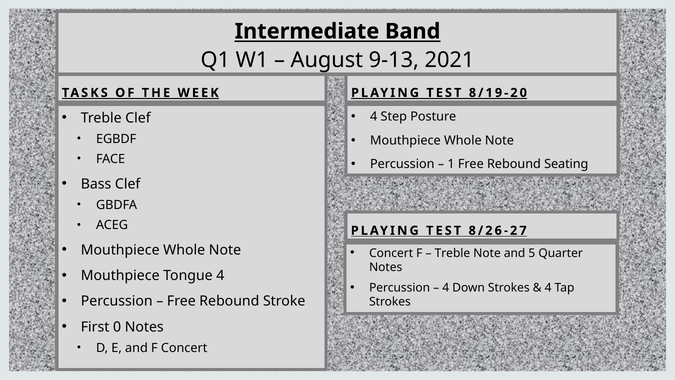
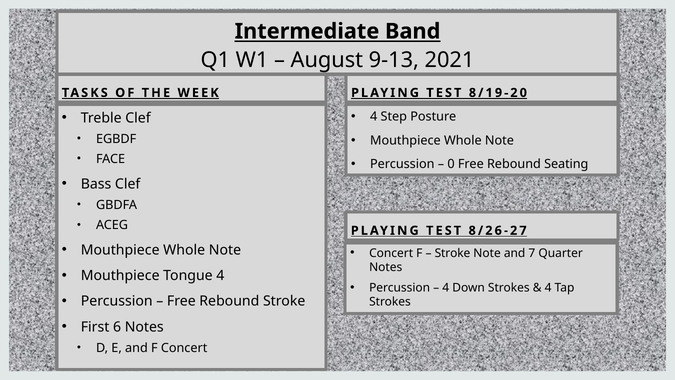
1: 1 -> 0 (451, 164)
Treble: Treble -> Stroke (452, 253)
5: 5 -> 7 (532, 253)
0: 0 -> 6 (117, 327)
